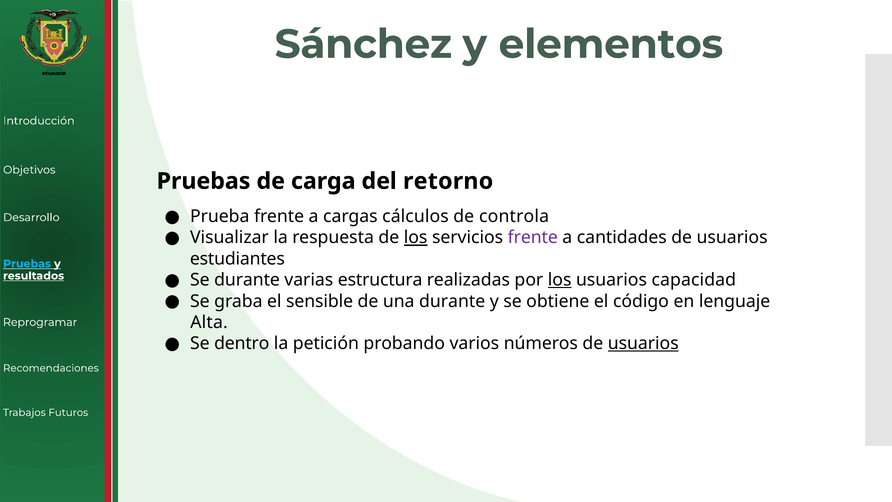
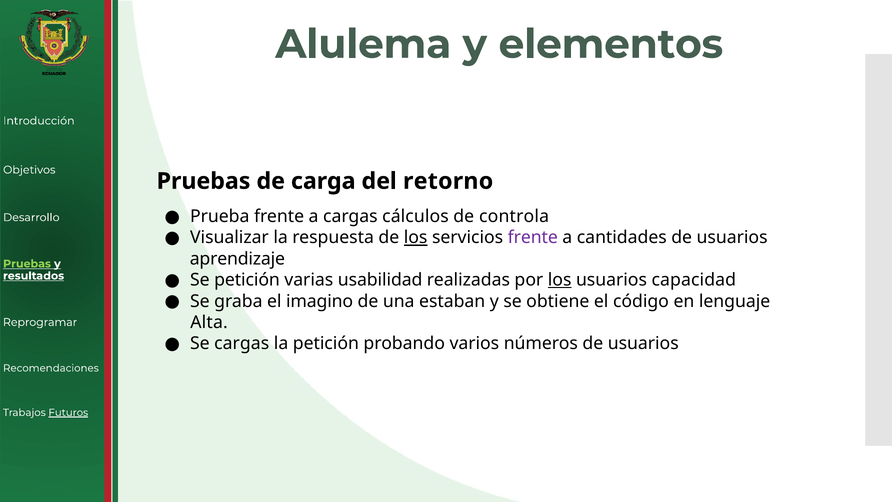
Sánchez: Sánchez -> Alulema (363, 44)
estudiantes: estudiantes -> aprendizaje (237, 259)
Pruebas colour: light blue -> light green (27, 264)
Se durante: durante -> petición (247, 280)
estructura: estructura -> usabilidad (380, 280)
sensible: sensible -> imagino (320, 301)
una durante: durante -> estaban (452, 301)
Se dentro: dentro -> cargas (242, 343)
usuarios underline: present -> none (643, 343)
Futuros underline: none -> present (68, 412)
